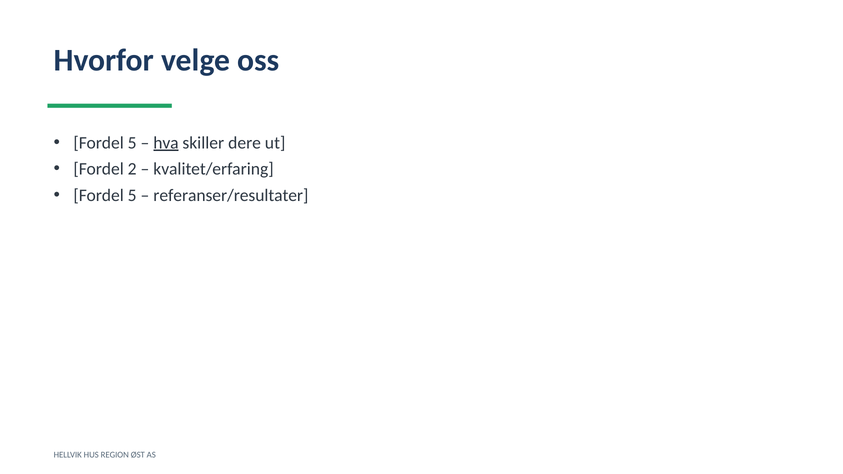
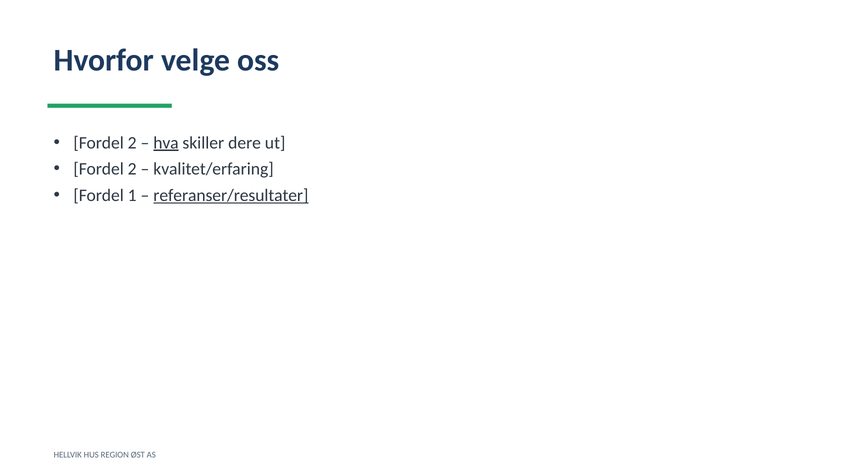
5: 5 -> 2 (132, 143)
5: 5 -> 1 (132, 195)
referanser/resultater underline: none -> present (231, 195)
